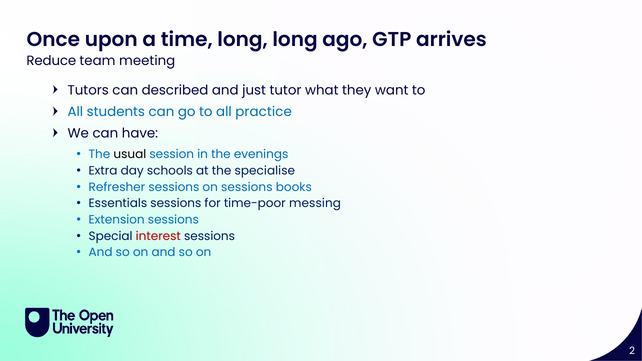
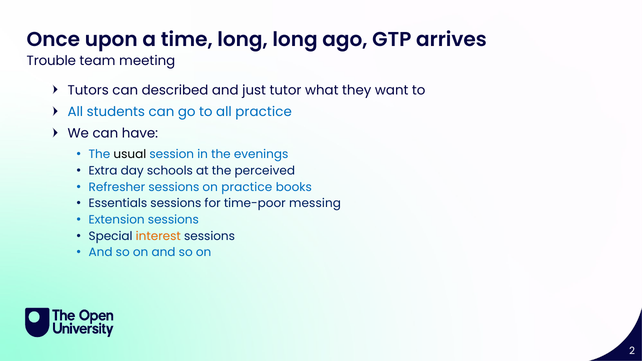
Reduce: Reduce -> Trouble (51, 61)
specialise: specialise -> perceived (265, 171)
on sessions: sessions -> practice (247, 187)
interest colour: red -> orange (158, 236)
